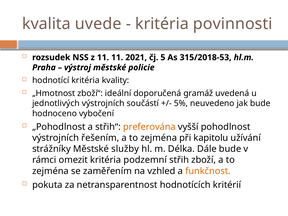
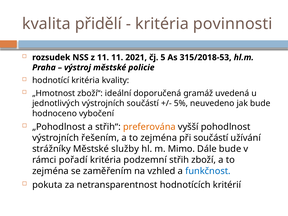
uvede: uvede -> přidělí (98, 24)
při kapitolu: kapitolu -> součástí (211, 138)
Délka: Délka -> Mimo (181, 149)
omezit: omezit -> pořadí (73, 160)
funkčnost colour: orange -> blue (208, 171)
